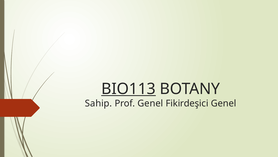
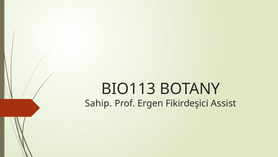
BIO113 underline: present -> none (129, 88)
Prof Genel: Genel -> Ergen (150, 103)
Fikirdeşici Genel: Genel -> Assist (224, 103)
